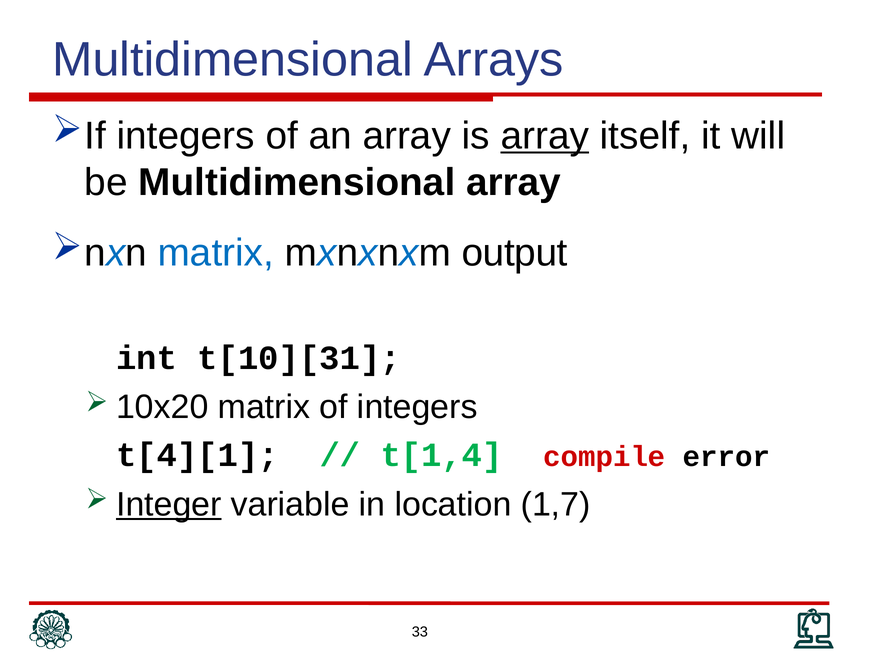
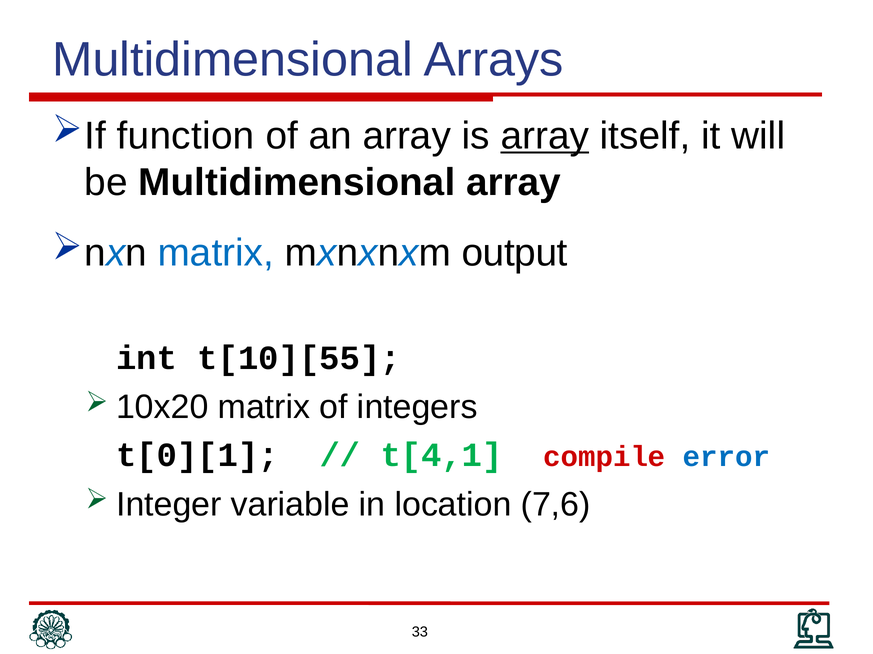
integers: integers -> function (186, 136)
t[10][31: t[10][31 -> t[10][55 (299, 358)
t[4][1: t[4][1 -> t[0][1 (198, 456)
t[1,4: t[1,4 -> t[4,1 (442, 456)
error colour: black -> blue (727, 457)
Integer underline: present -> none (169, 505)
1,7: 1,7 -> 7,6 (556, 505)
